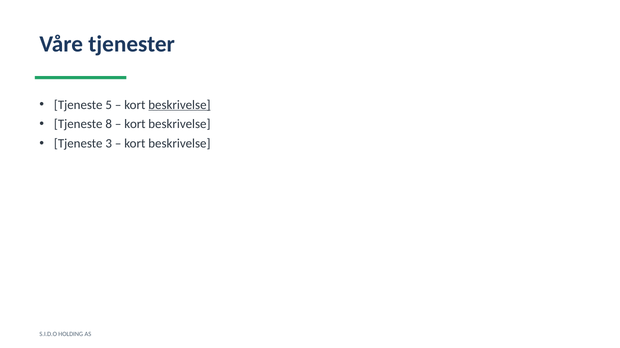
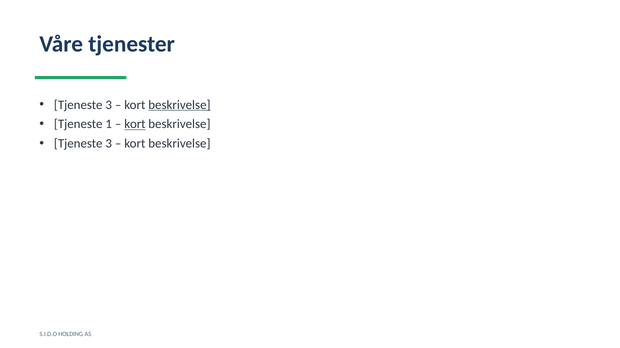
5: 5 -> 3 (109, 105)
8: 8 -> 1 (109, 124)
kort underline: none -> present (135, 124)
